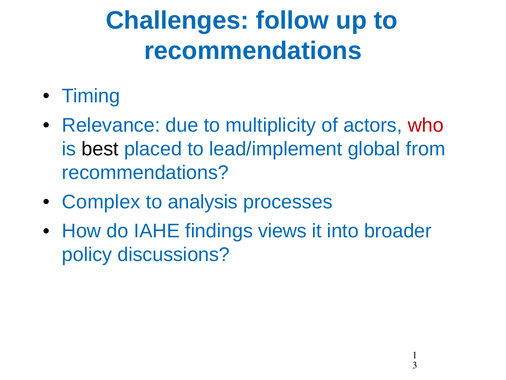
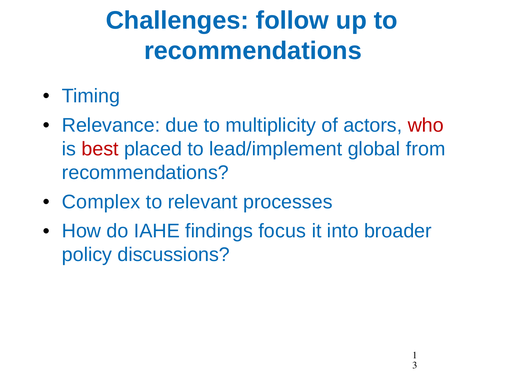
best colour: black -> red (100, 149)
analysis: analysis -> relevant (203, 202)
views: views -> focus (282, 231)
